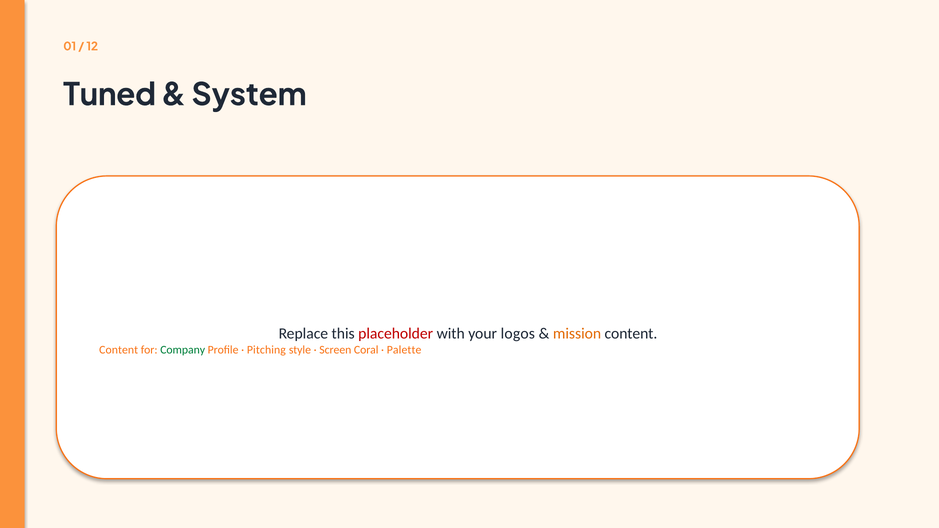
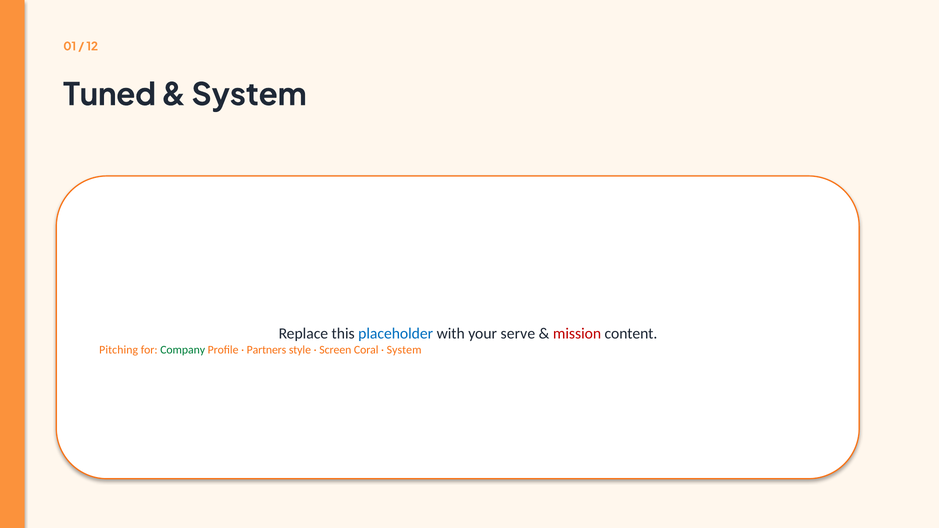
placeholder colour: red -> blue (396, 334)
logos: logos -> serve (518, 334)
mission colour: orange -> red (577, 334)
Content: Content -> Pitching (119, 350)
Pitching: Pitching -> Partners (267, 350)
Palette: Palette -> System (404, 350)
